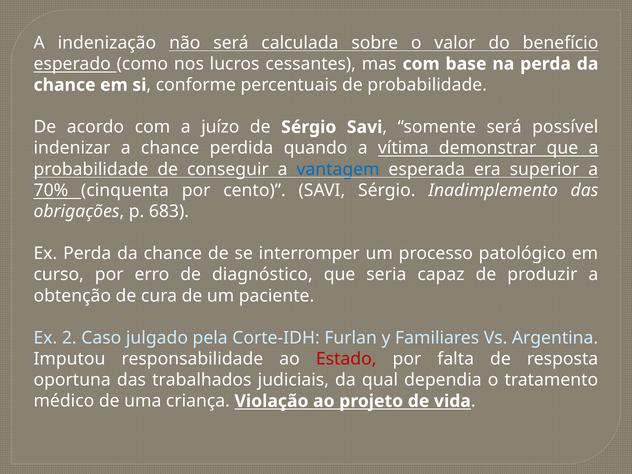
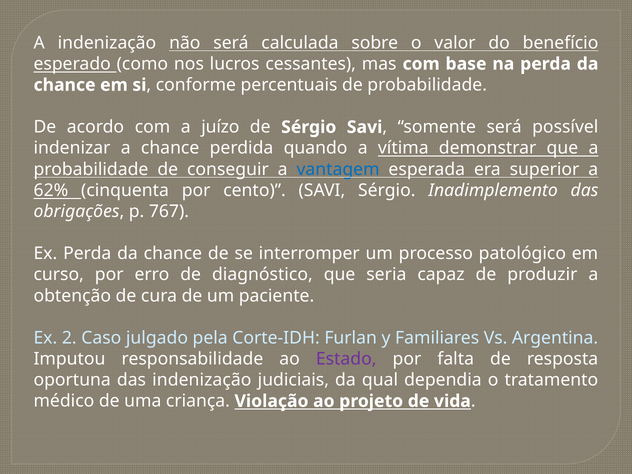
70%: 70% -> 62% (51, 190)
683: 683 -> 767 (169, 211)
Estado colour: red -> purple (346, 359)
das trabalhados: trabalhados -> indenização (202, 380)
